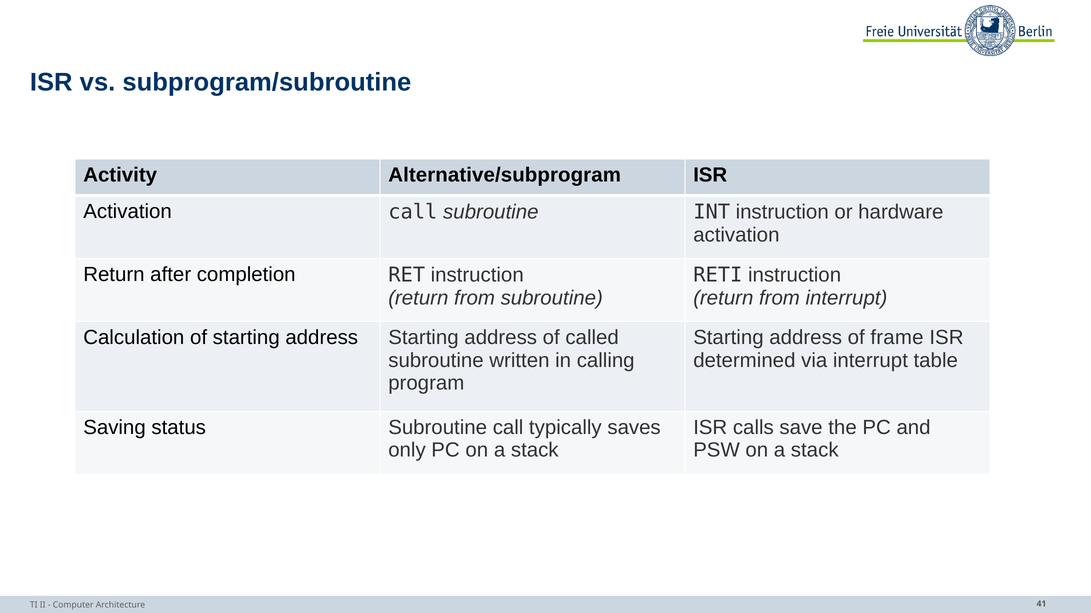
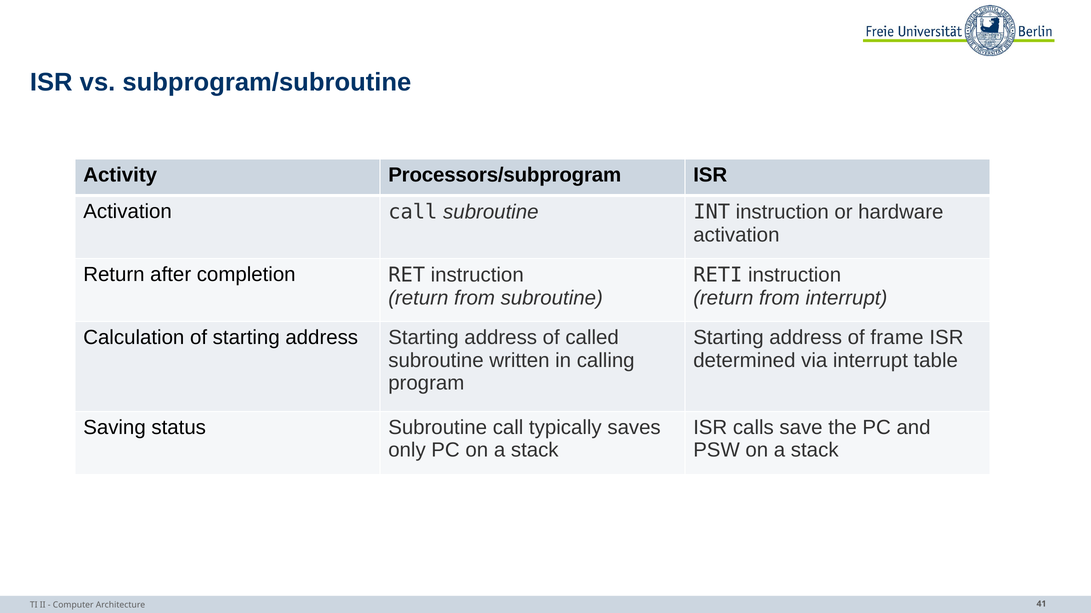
Alternative/subprogram: Alternative/subprogram -> Processors/subprogram (505, 175)
